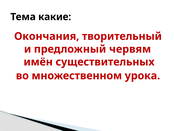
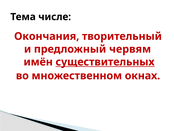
какие: какие -> числе (55, 17)
существительных underline: none -> present (105, 62)
урока: урока -> окнах (142, 75)
